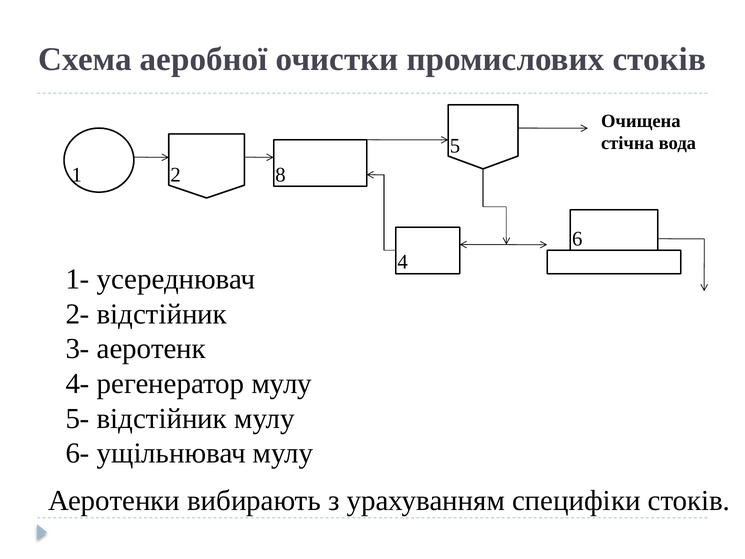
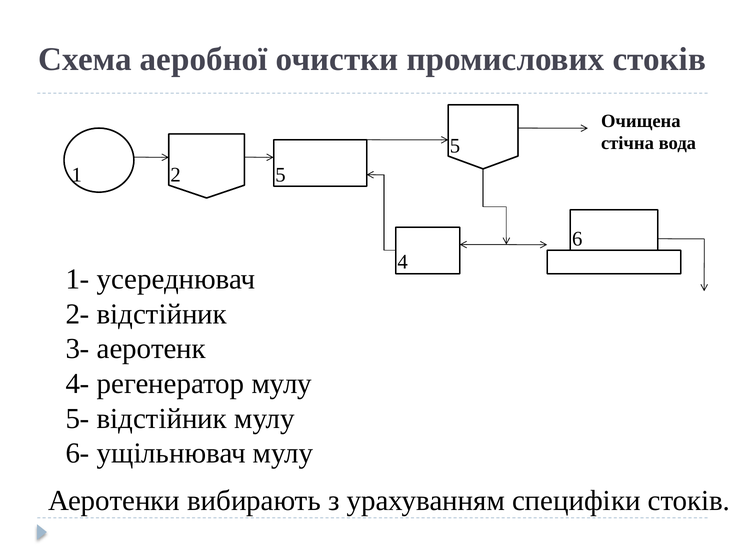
2 8: 8 -> 5 (280, 175)
